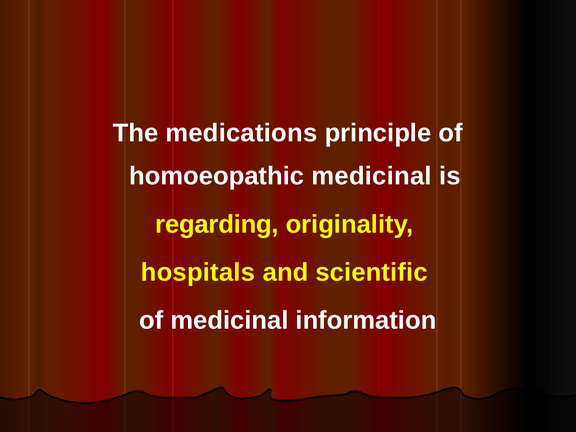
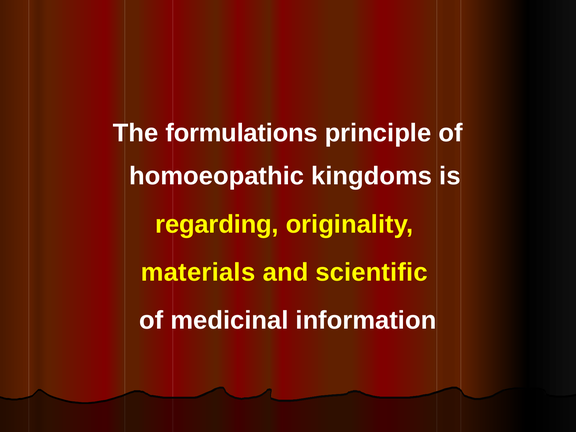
medications: medications -> formulations (242, 133)
homoeopathic medicinal: medicinal -> kingdoms (372, 176)
hospitals: hospitals -> materials (198, 272)
